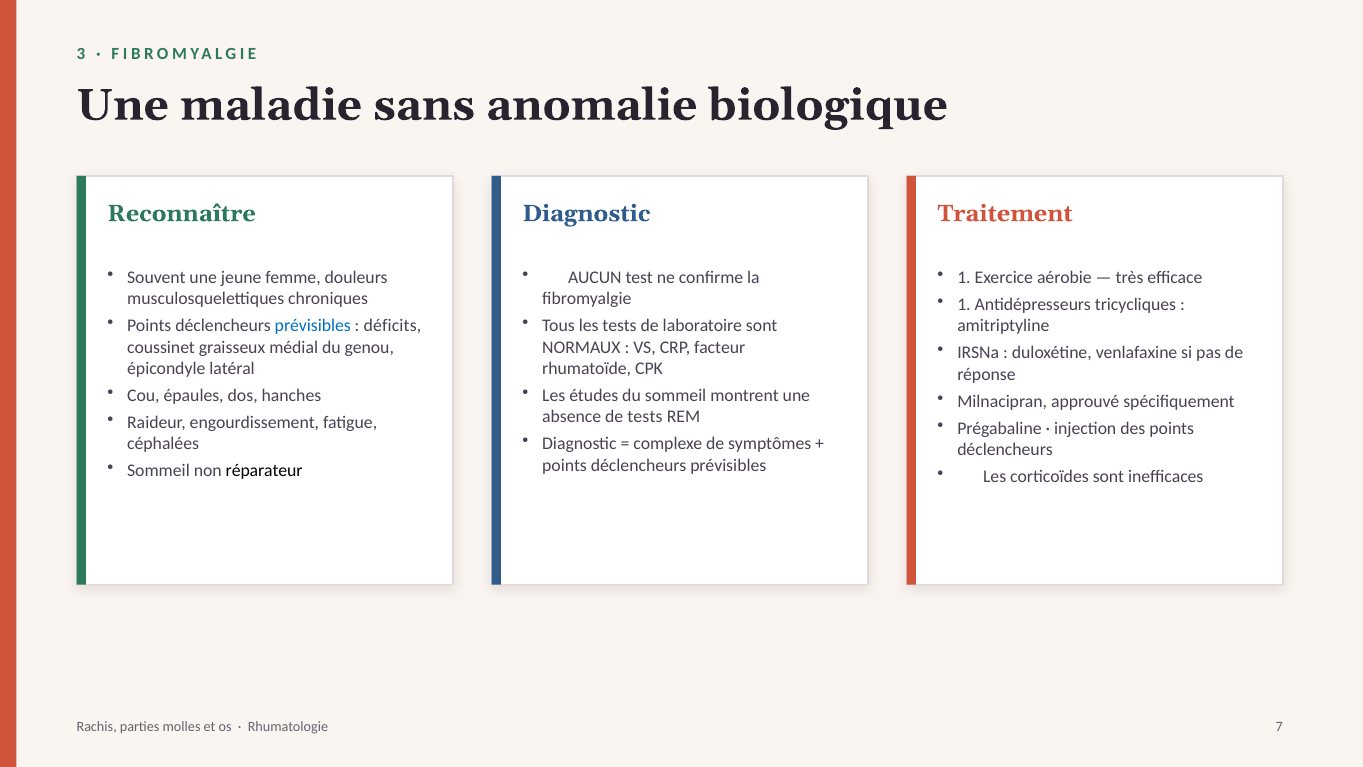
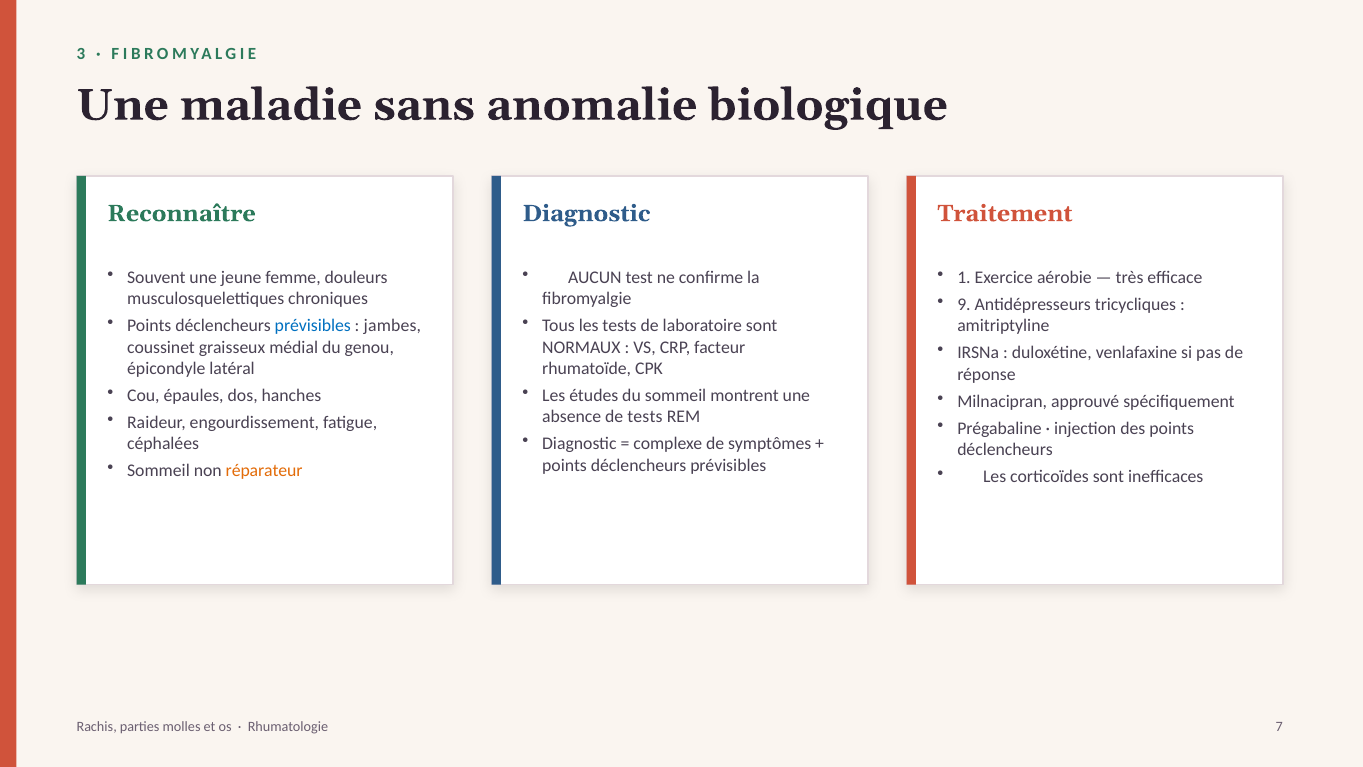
1: 1 -> 9 (964, 305)
déficits: déficits -> jambes (392, 326)
réparateur colour: black -> orange (264, 471)
